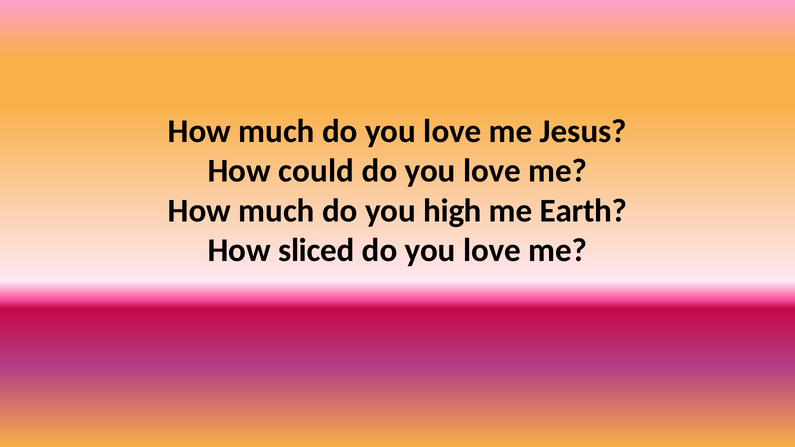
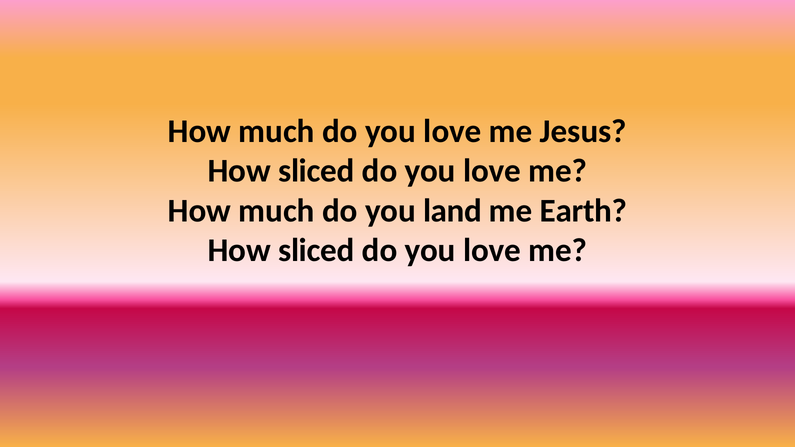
could: could -> sliced (316, 171)
high: high -> land (453, 211)
